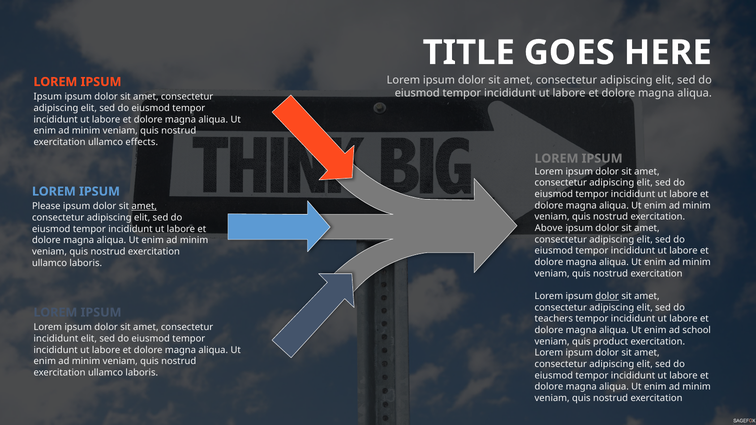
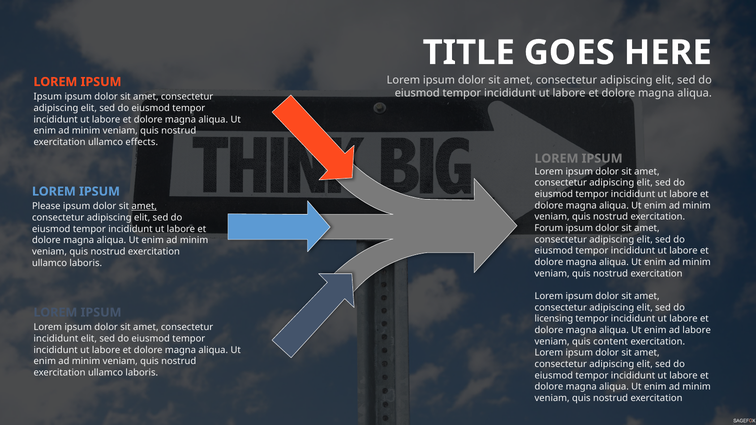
Above: Above -> Forum (549, 228)
dolor underline: present -> none (607, 296)
teachers: teachers -> licensing (554, 319)
ad school: school -> labore (697, 330)
product: product -> content (611, 342)
